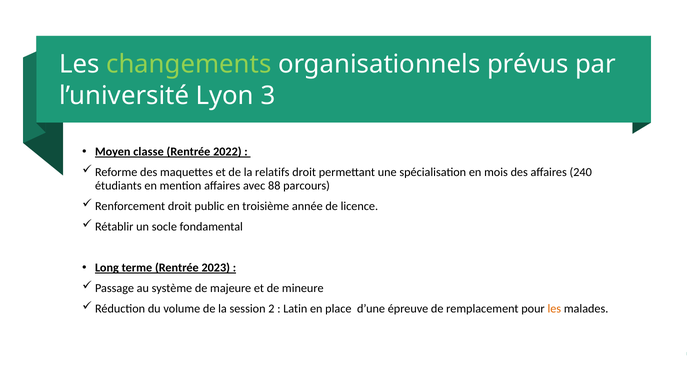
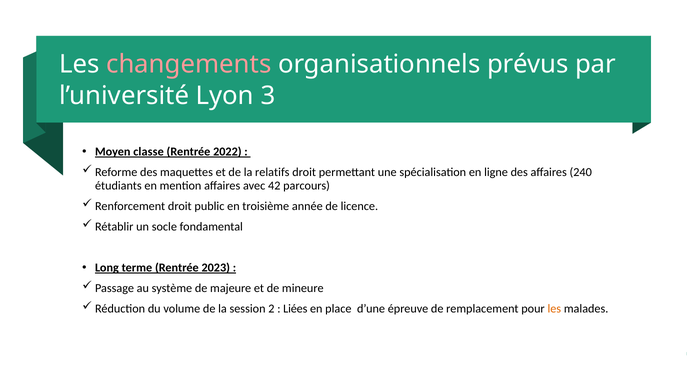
changements colour: light green -> pink (189, 64)
mois: mois -> ligne (496, 173)
88: 88 -> 42 (274, 186)
Latin: Latin -> Liées (295, 309)
